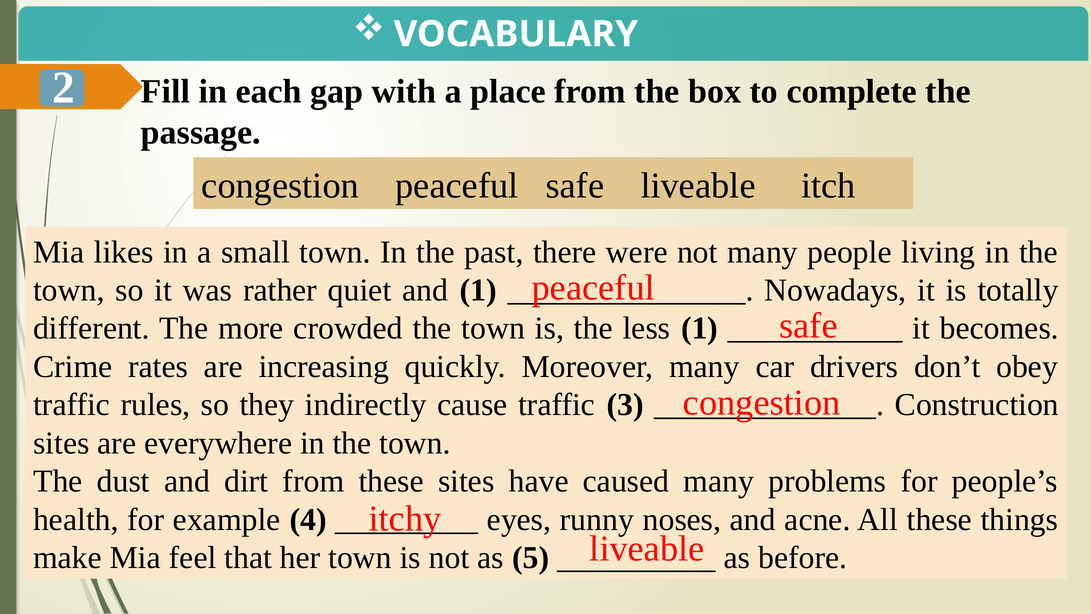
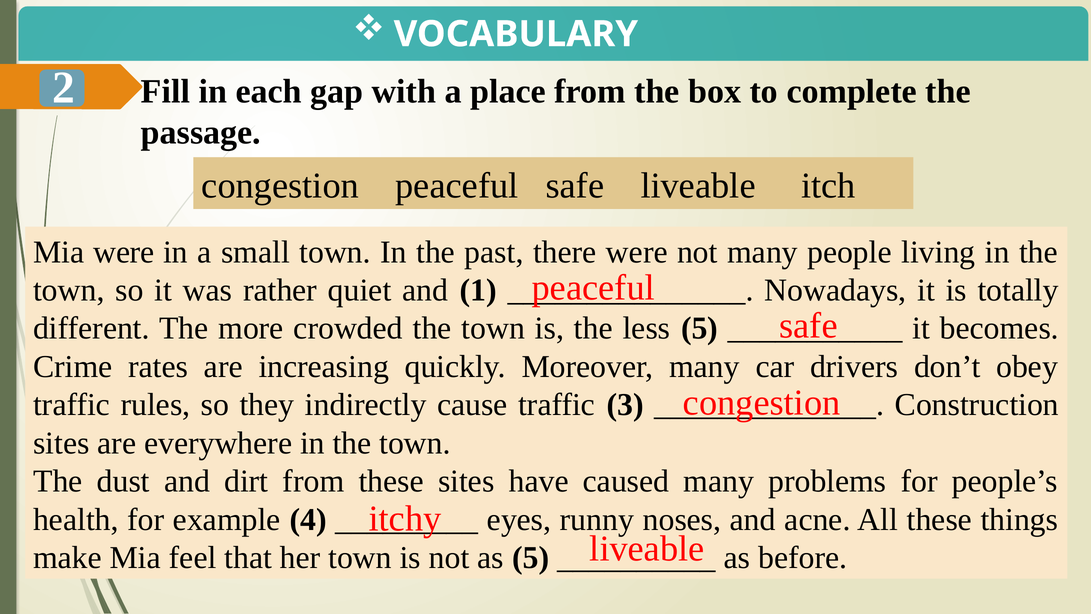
Mia likes: likes -> were (124, 252)
less 1: 1 -> 5 (700, 328)
